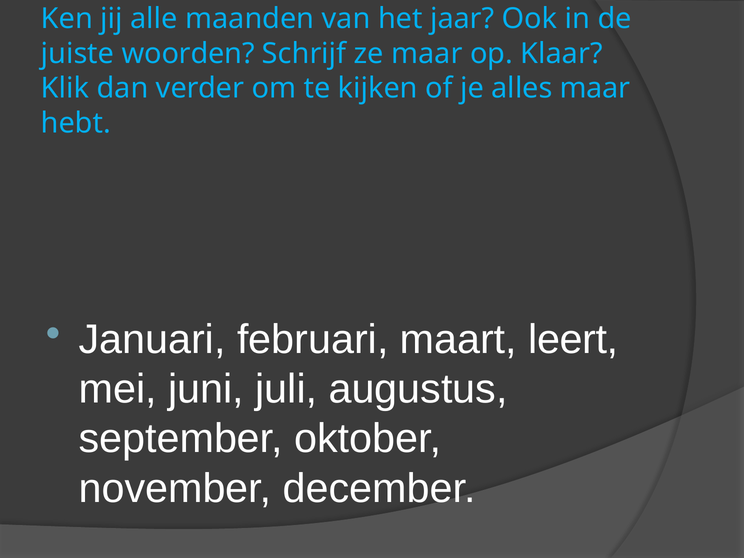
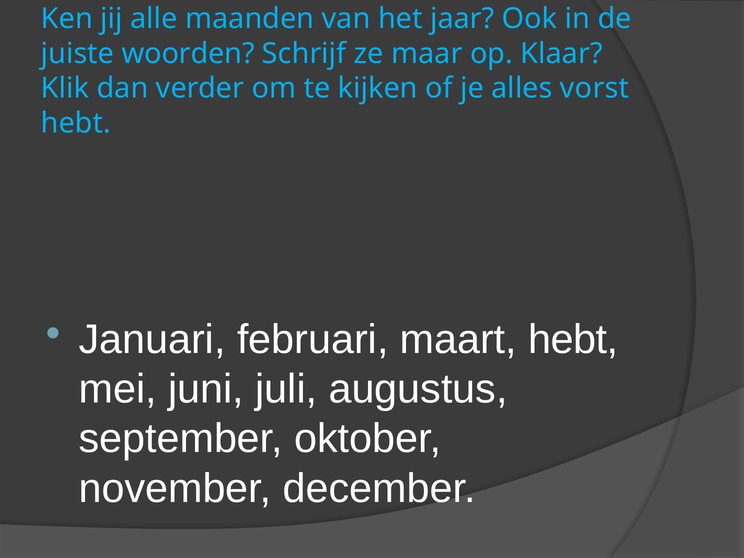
alles maar: maar -> vorst (595, 88)
maart leert: leert -> hebt (573, 340)
